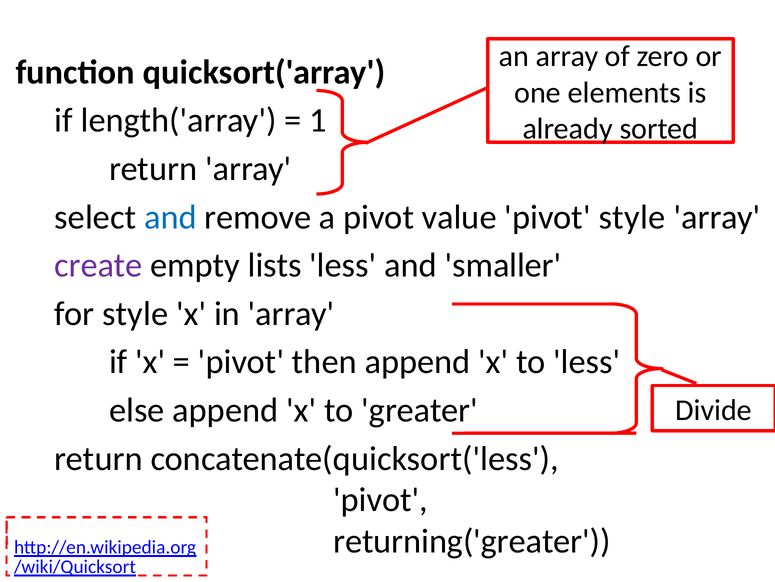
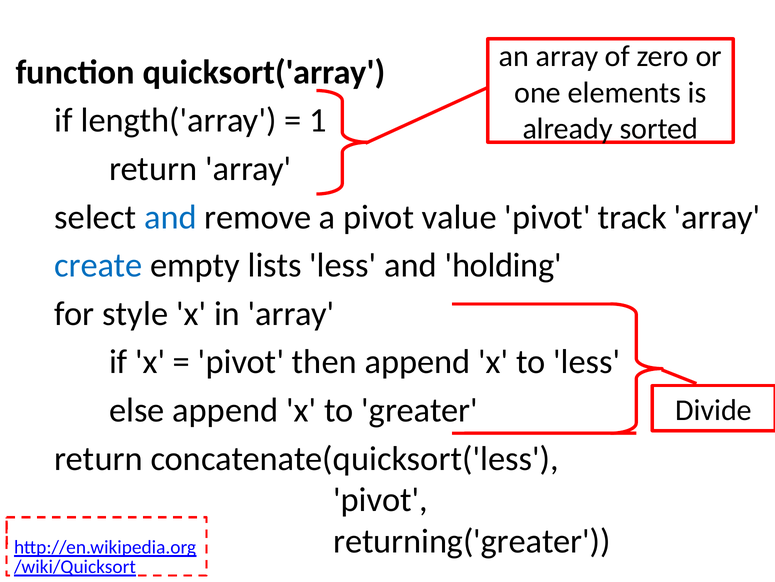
pivot style: style -> track (632, 217)
create colour: purple -> blue (98, 265)
smaller: smaller -> holding (503, 265)
